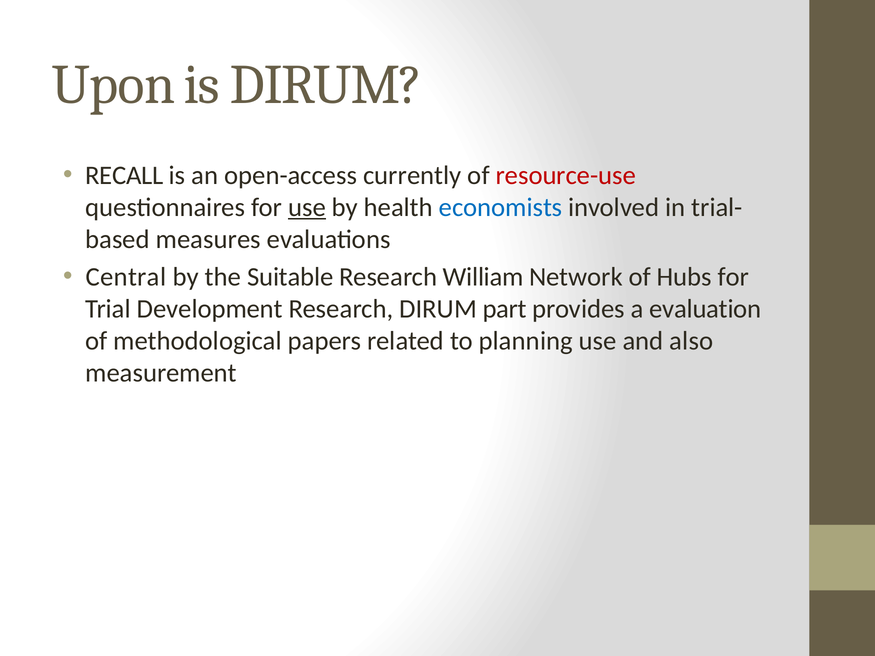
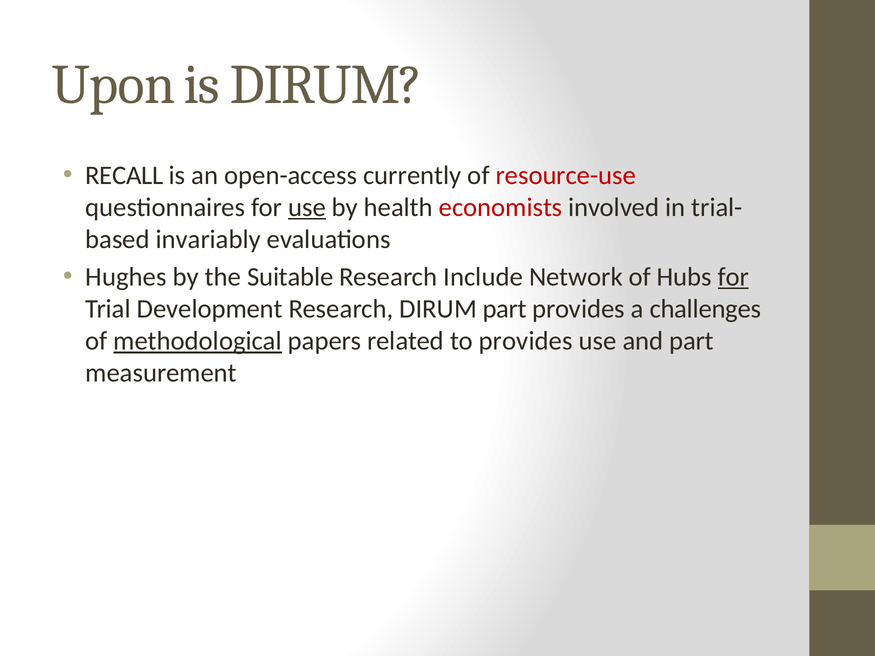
economists colour: blue -> red (501, 207)
measures: measures -> invariably (208, 240)
Central: Central -> Hughes (126, 277)
William: William -> Include (483, 277)
for underline: none -> present (733, 277)
evaluation: evaluation -> challenges (705, 309)
methodological underline: none -> present (198, 341)
to planning: planning -> provides (526, 341)
and also: also -> part (692, 341)
